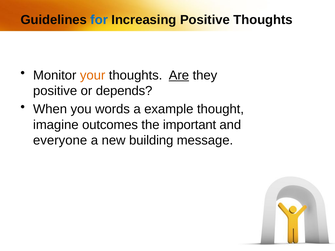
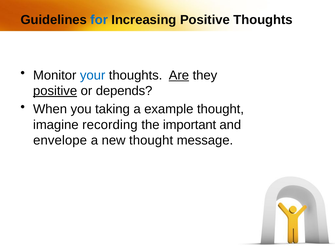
your colour: orange -> blue (93, 75)
positive underline: none -> present (55, 91)
words: words -> taking (112, 109)
outcomes: outcomes -> recording (110, 125)
everyone: everyone -> envelope (60, 141)
new building: building -> thought (151, 141)
